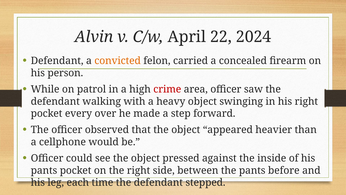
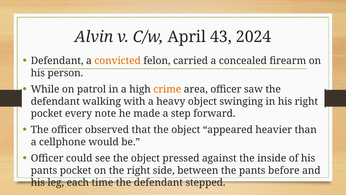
22: 22 -> 43 (221, 37)
crime colour: red -> orange (167, 89)
over: over -> note (105, 113)
